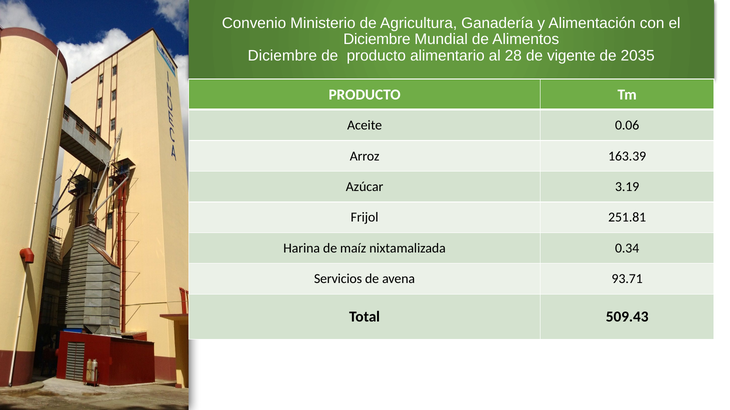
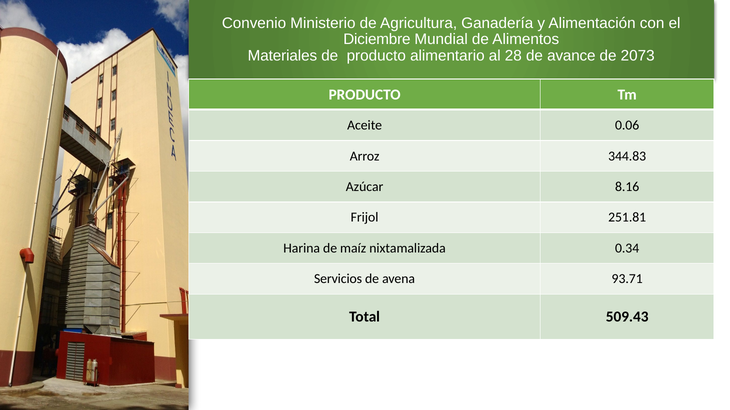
Diciembre: Diciembre -> Materiales (282, 56)
vigente: vigente -> avance (571, 56)
2035: 2035 -> 2073 (638, 56)
163.39: 163.39 -> 344.83 (627, 156)
3.19: 3.19 -> 8.16 (627, 187)
